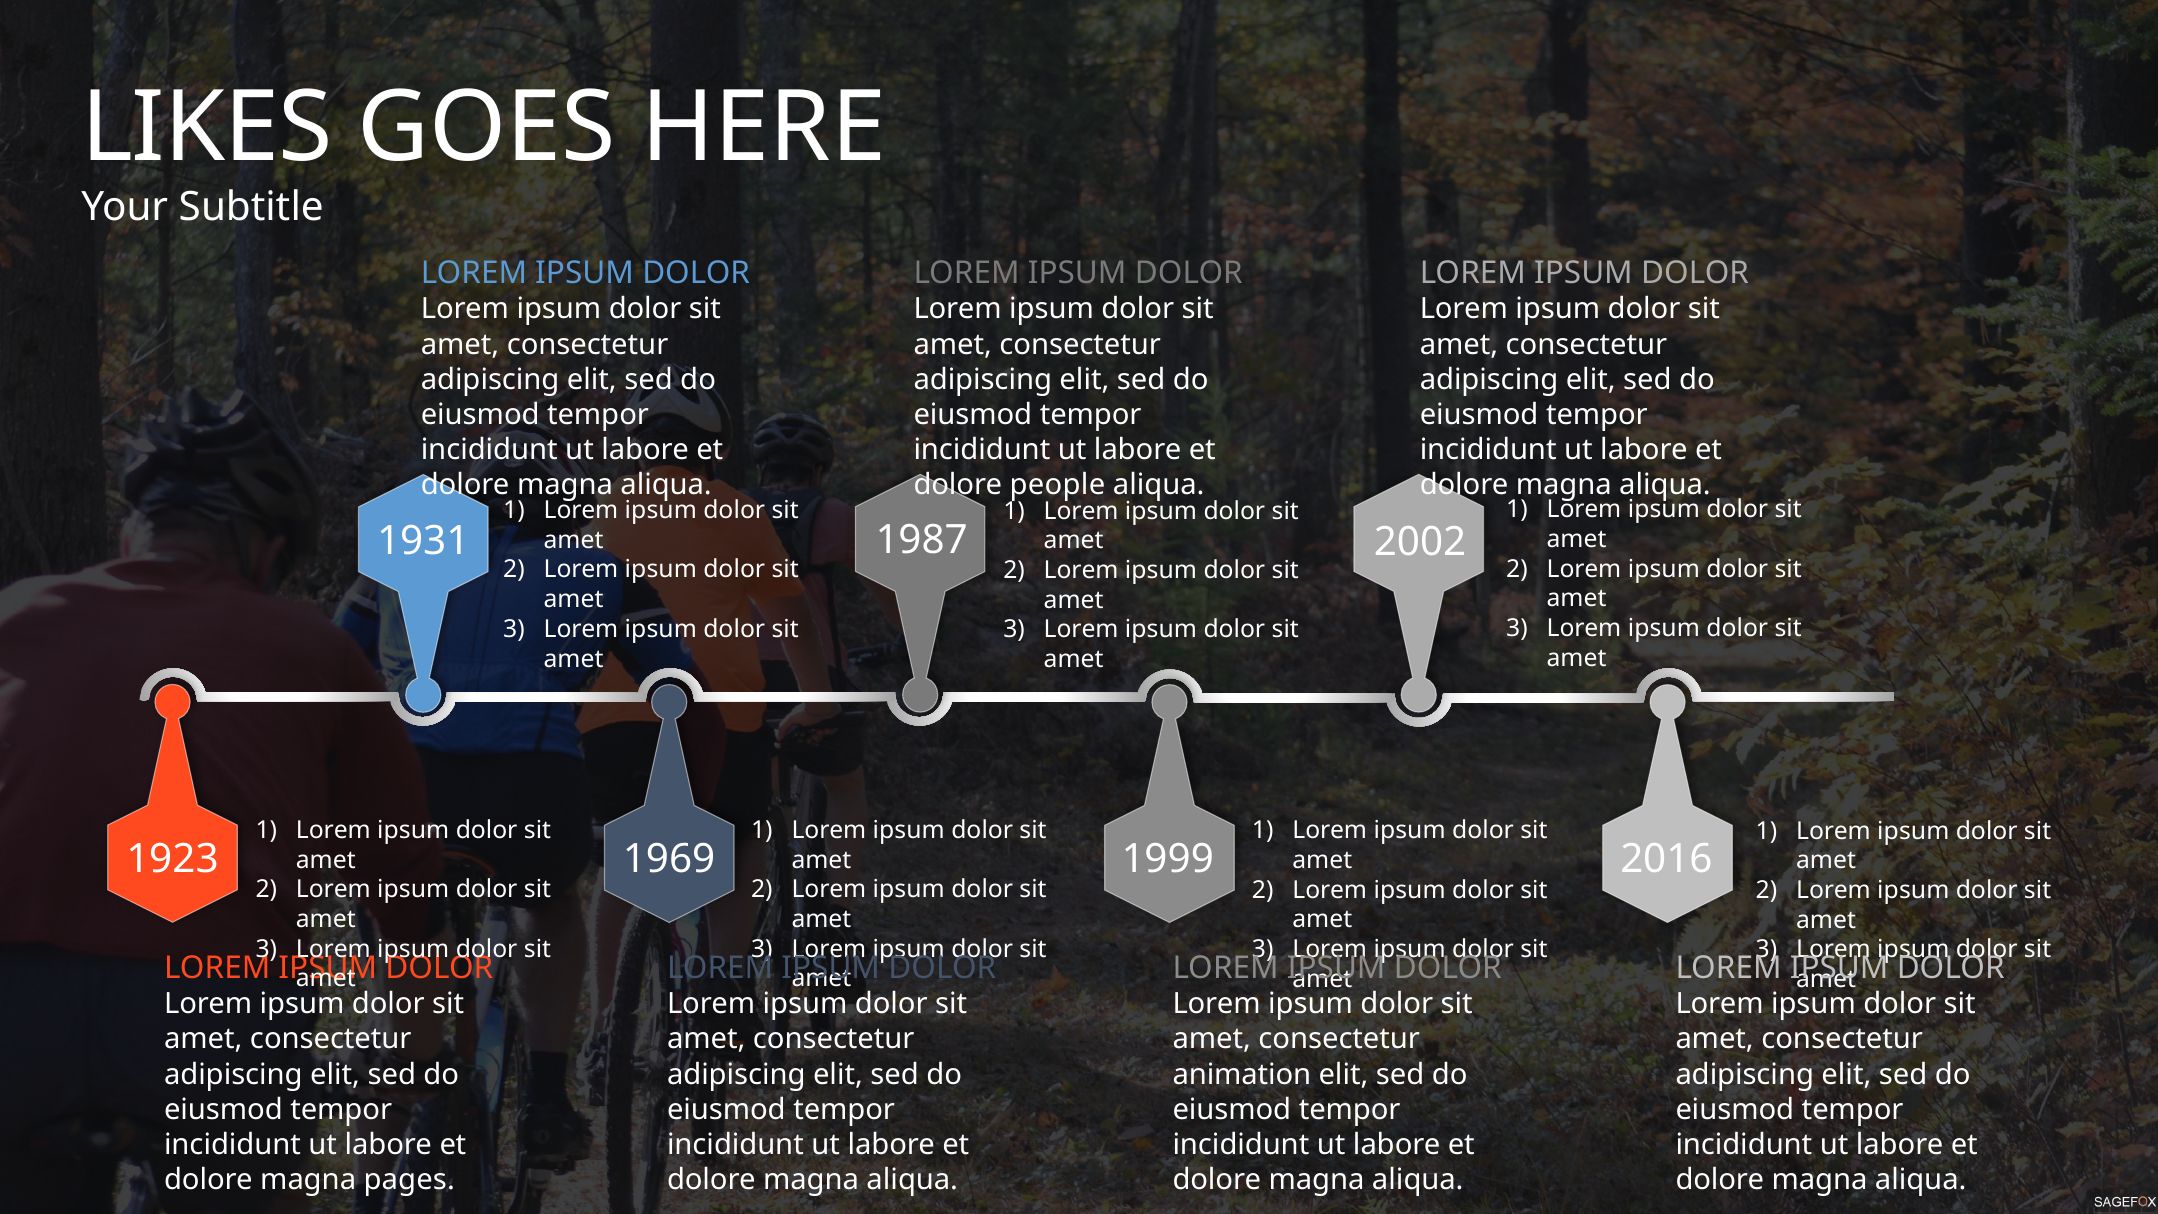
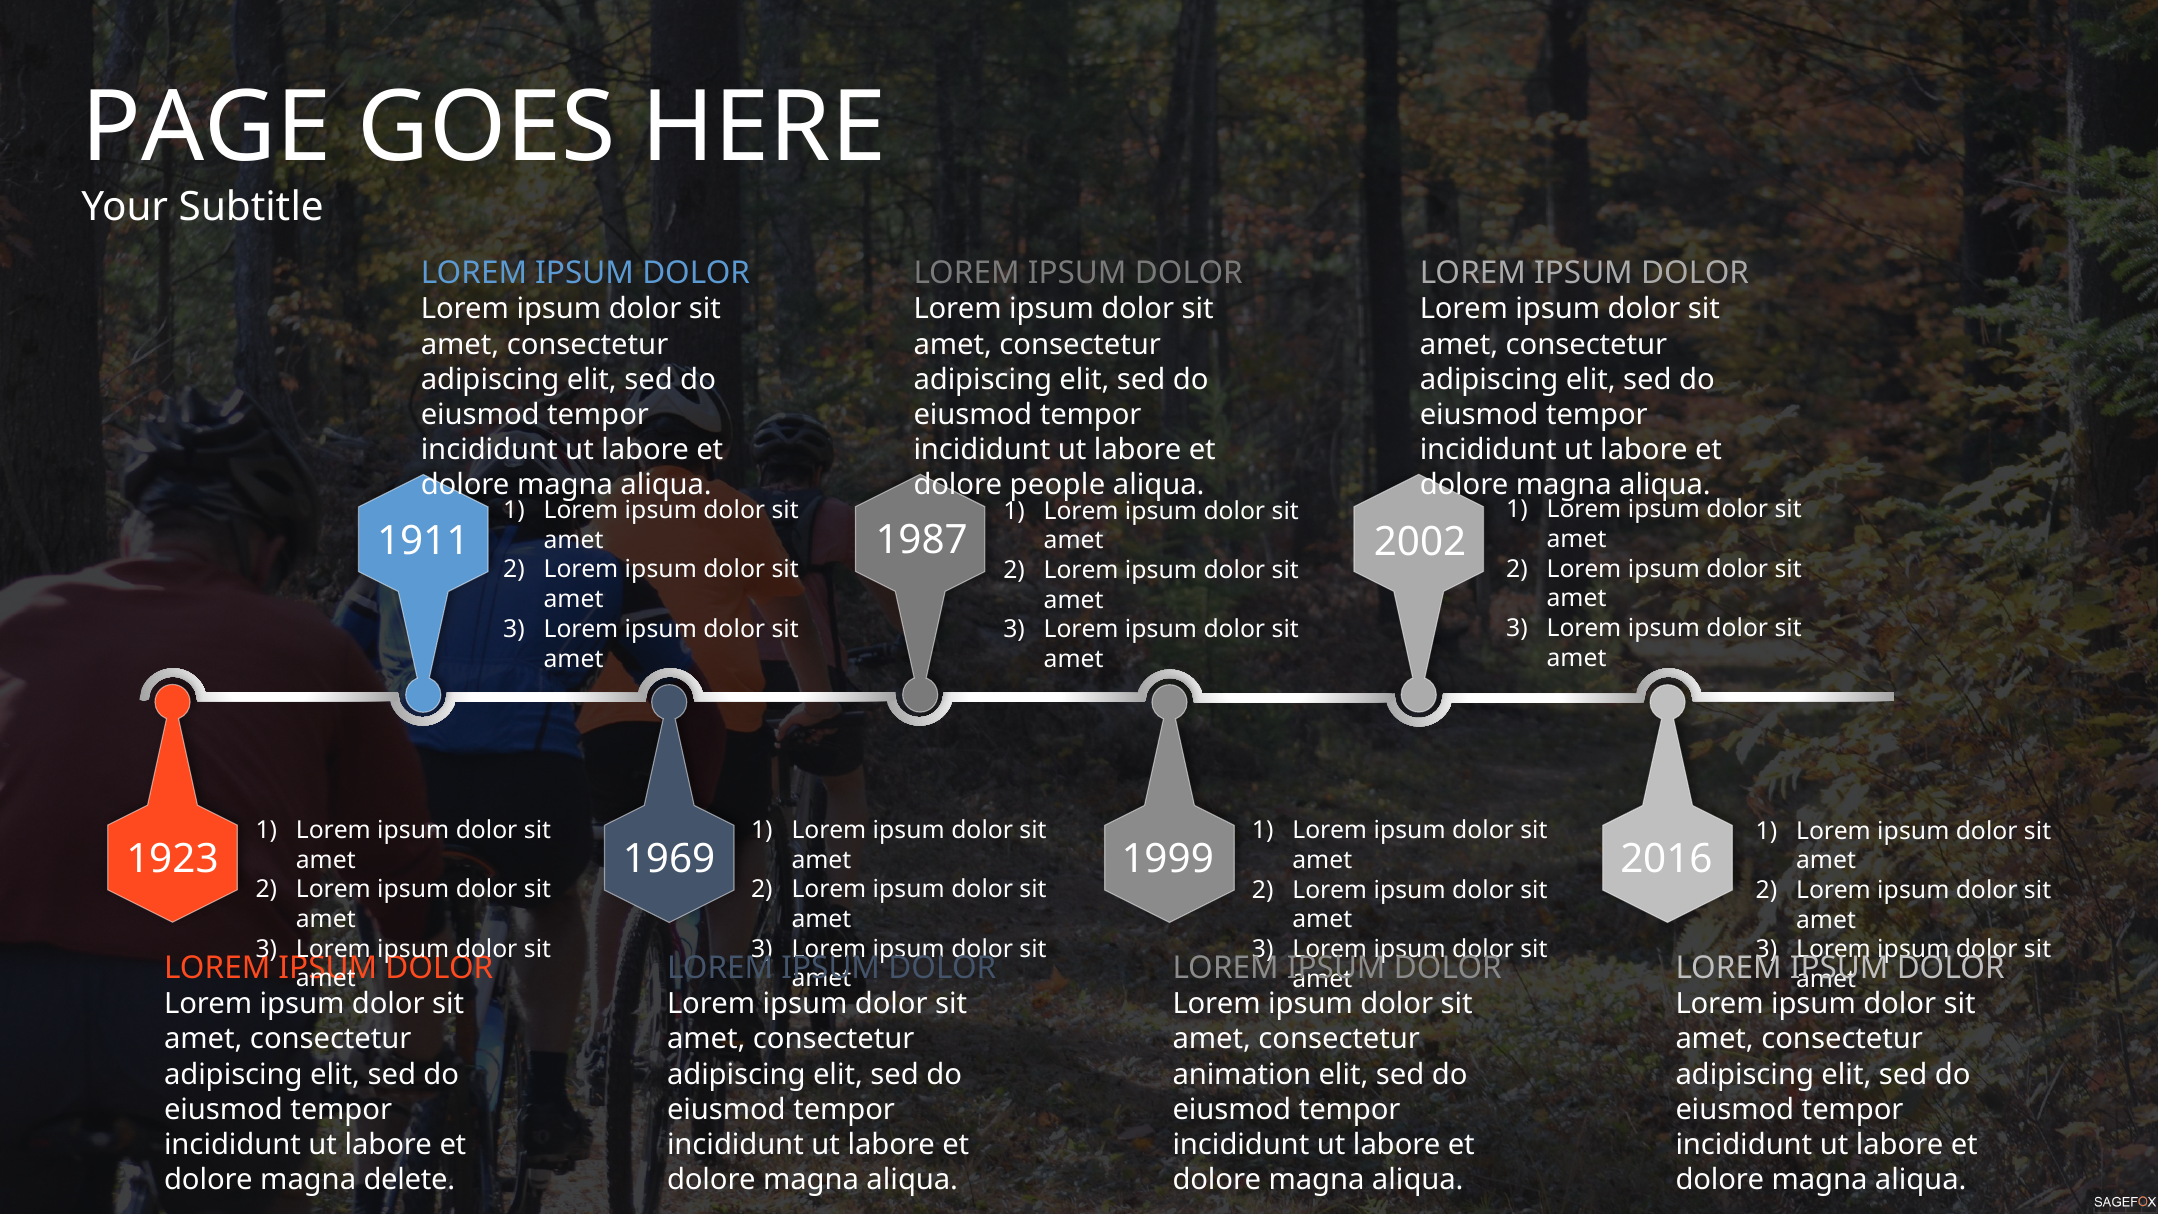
LIKES: LIKES -> PAGE (206, 128)
1931: 1931 -> 1911 (423, 541)
pages: pages -> delete (409, 1180)
